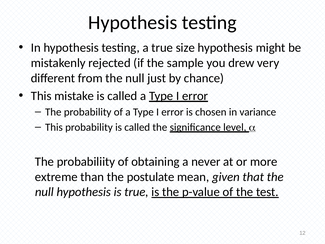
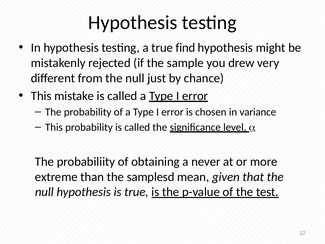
size: size -> find (185, 48)
postulate: postulate -> samplesd (151, 177)
